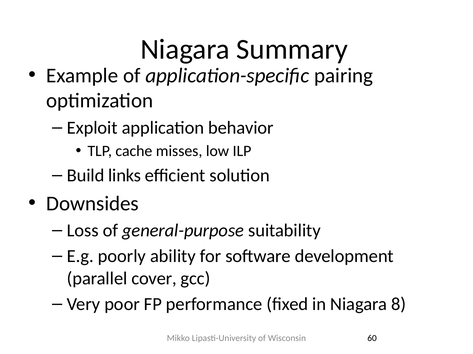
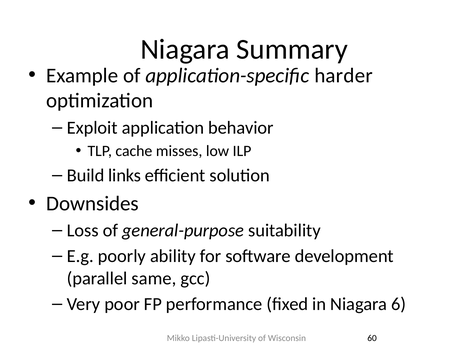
pairing: pairing -> harder (344, 76)
cover: cover -> same (154, 279)
8: 8 -> 6 (399, 305)
